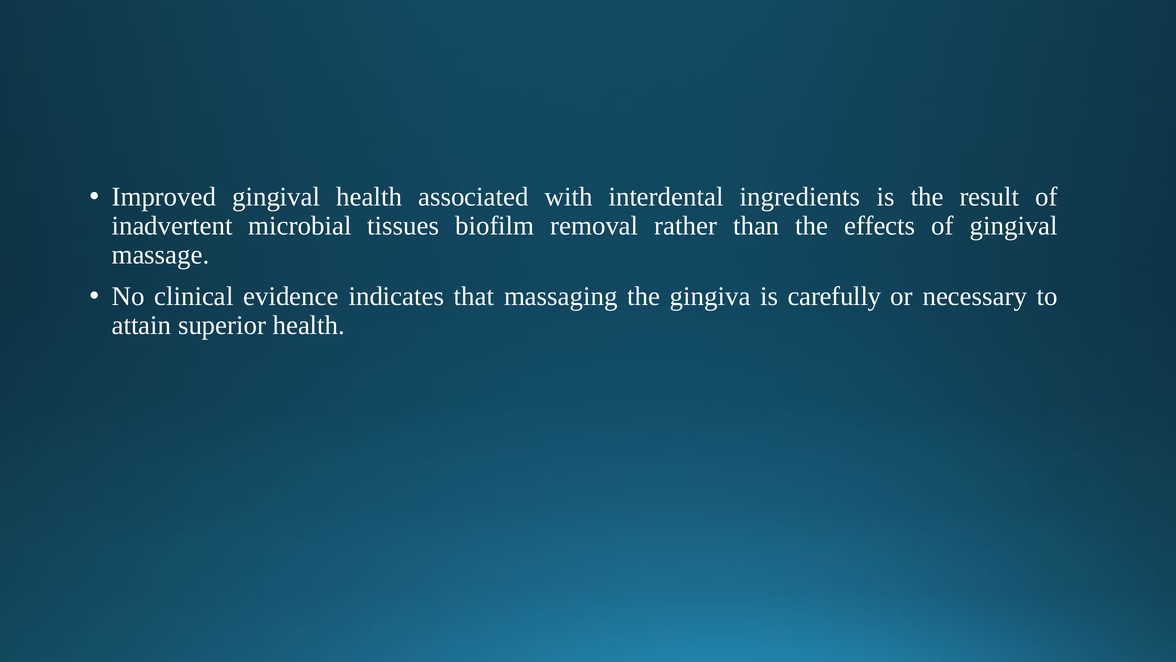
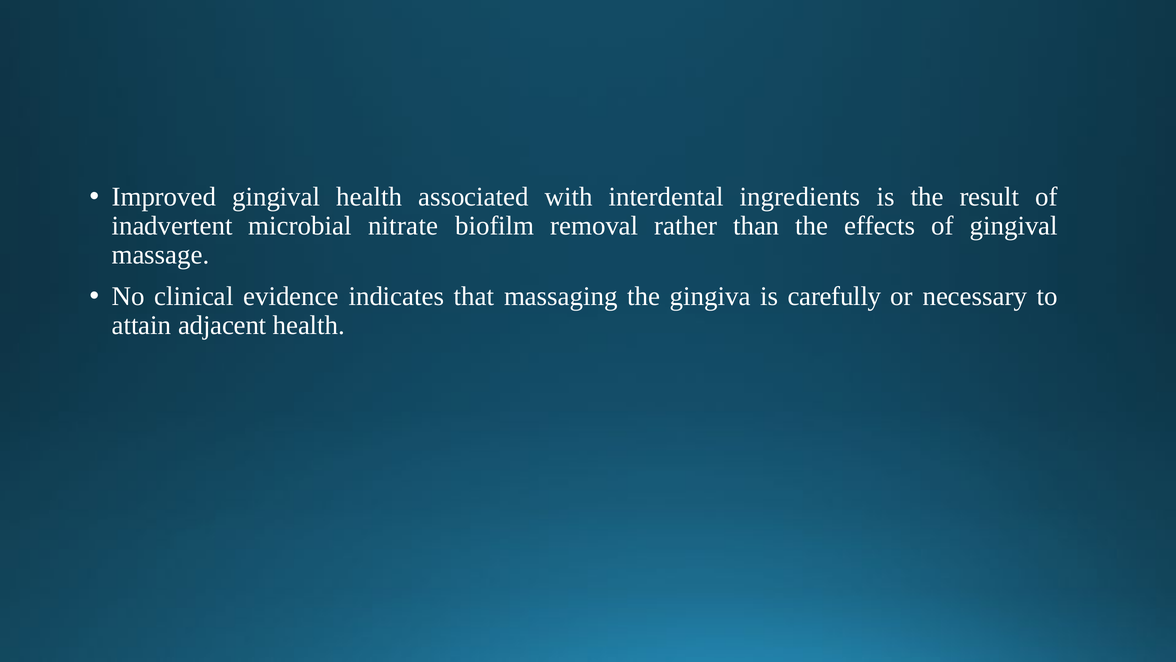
tissues: tissues -> nitrate (403, 226)
superior: superior -> adjacent (222, 325)
